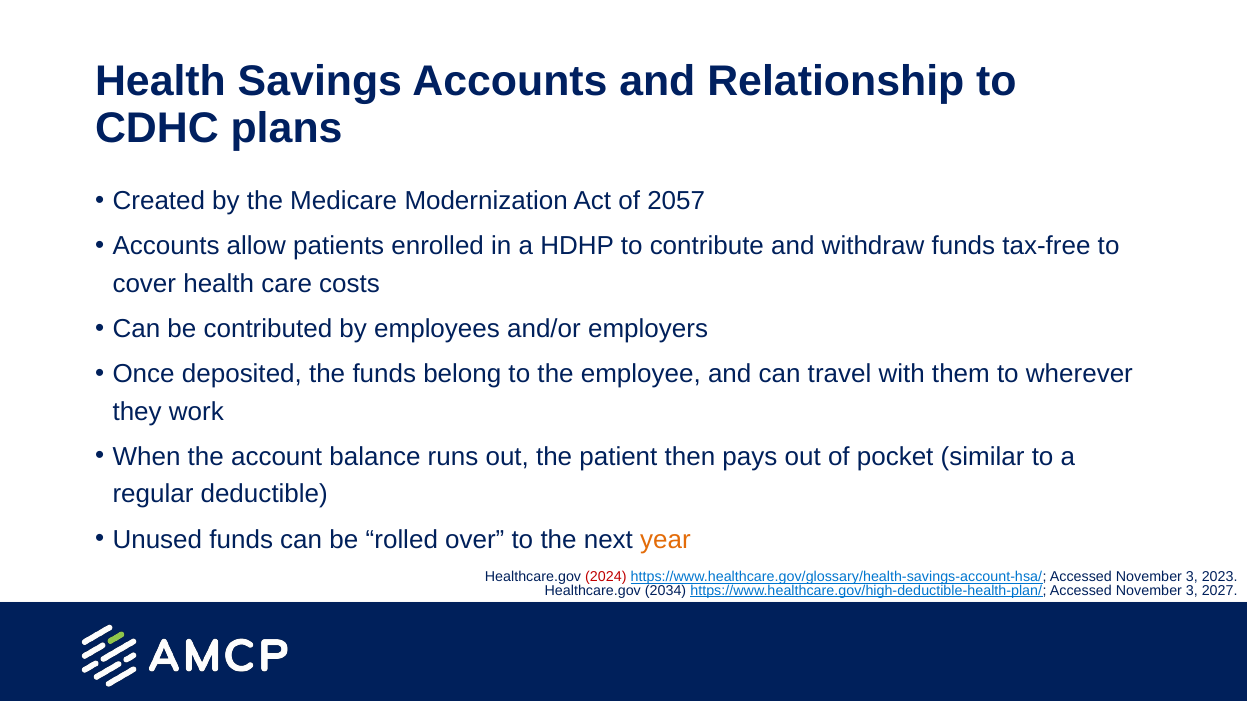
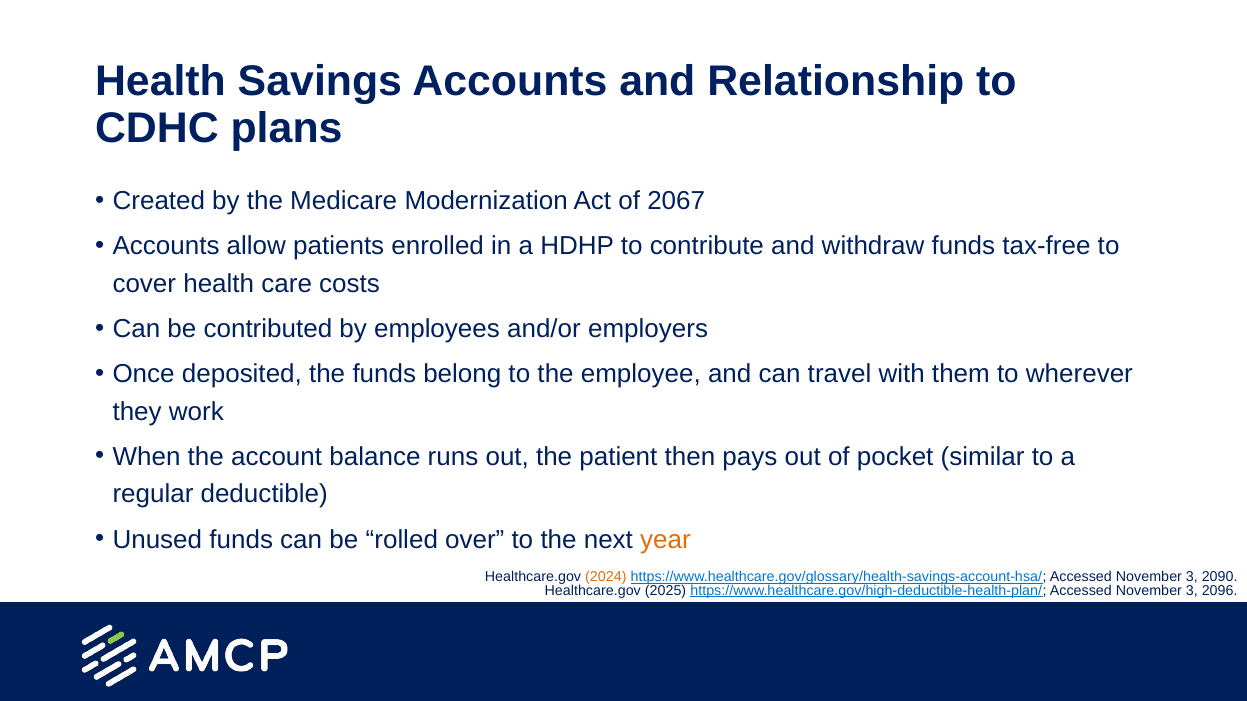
2057: 2057 -> 2067 (676, 201)
2024 colour: red -> orange (606, 577)
2023: 2023 -> 2090 (1220, 577)
2034: 2034 -> 2025 (666, 591)
2027: 2027 -> 2096 (1220, 591)
